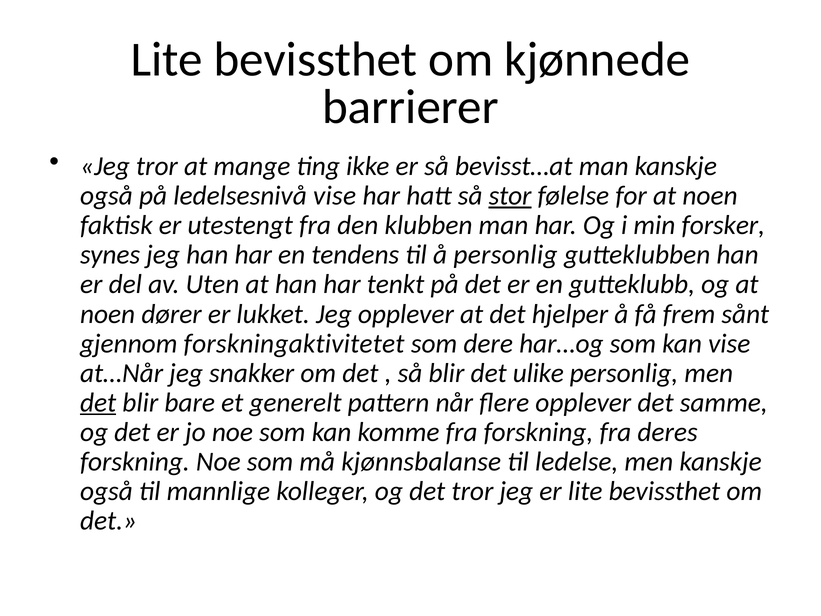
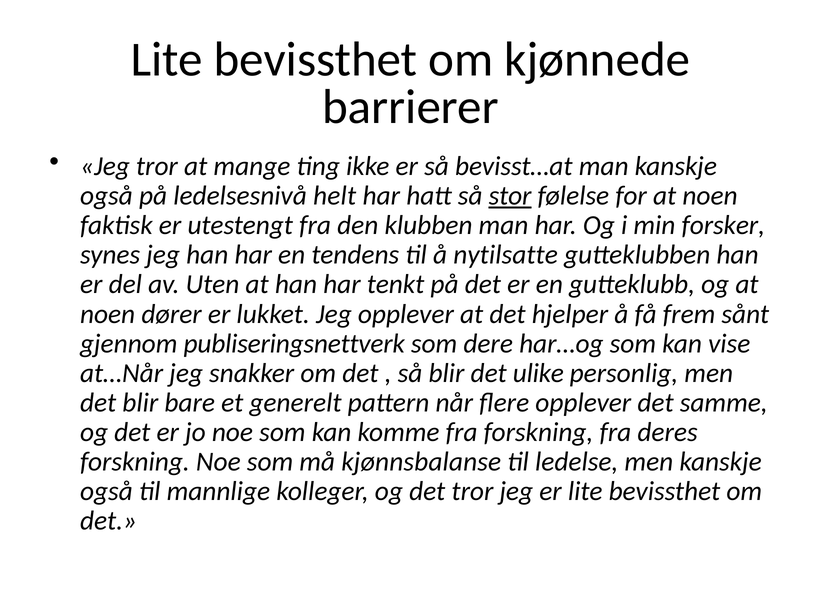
ledelsesnivå vise: vise -> helt (335, 196)
å personlig: personlig -> nytilsatte (506, 255)
forskningaktivitetet: forskningaktivitetet -> publiseringsnettverk (294, 343)
det underline: present -> none (98, 402)
